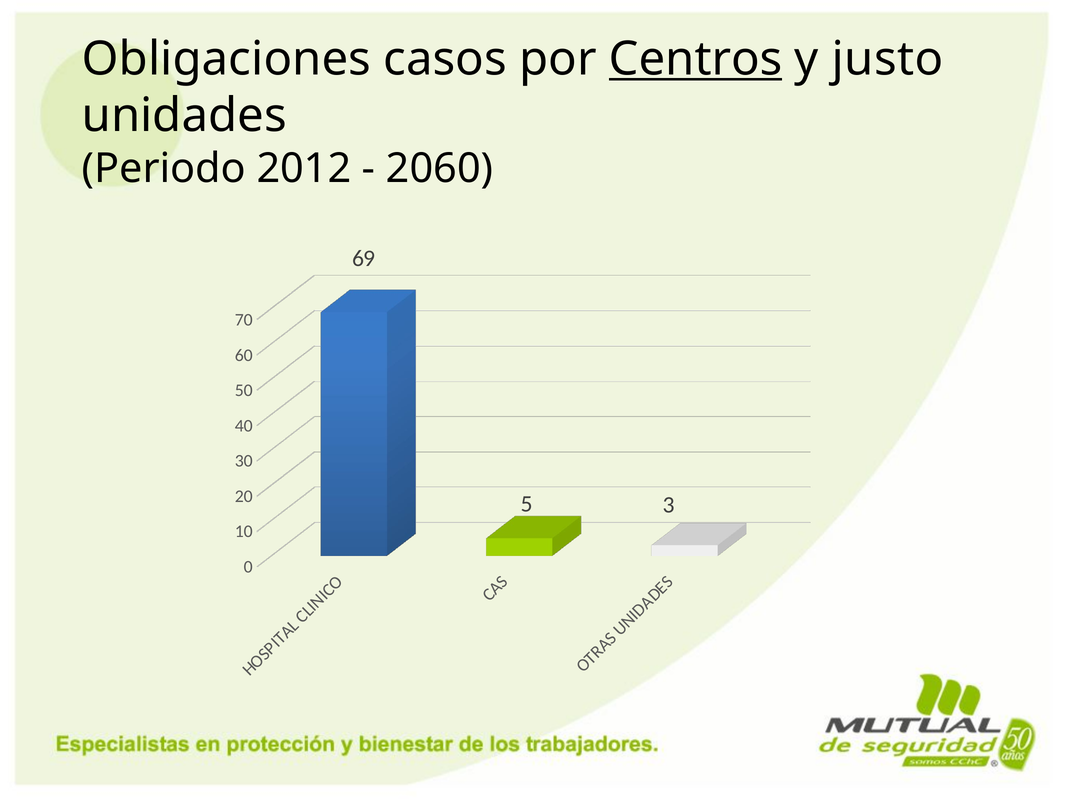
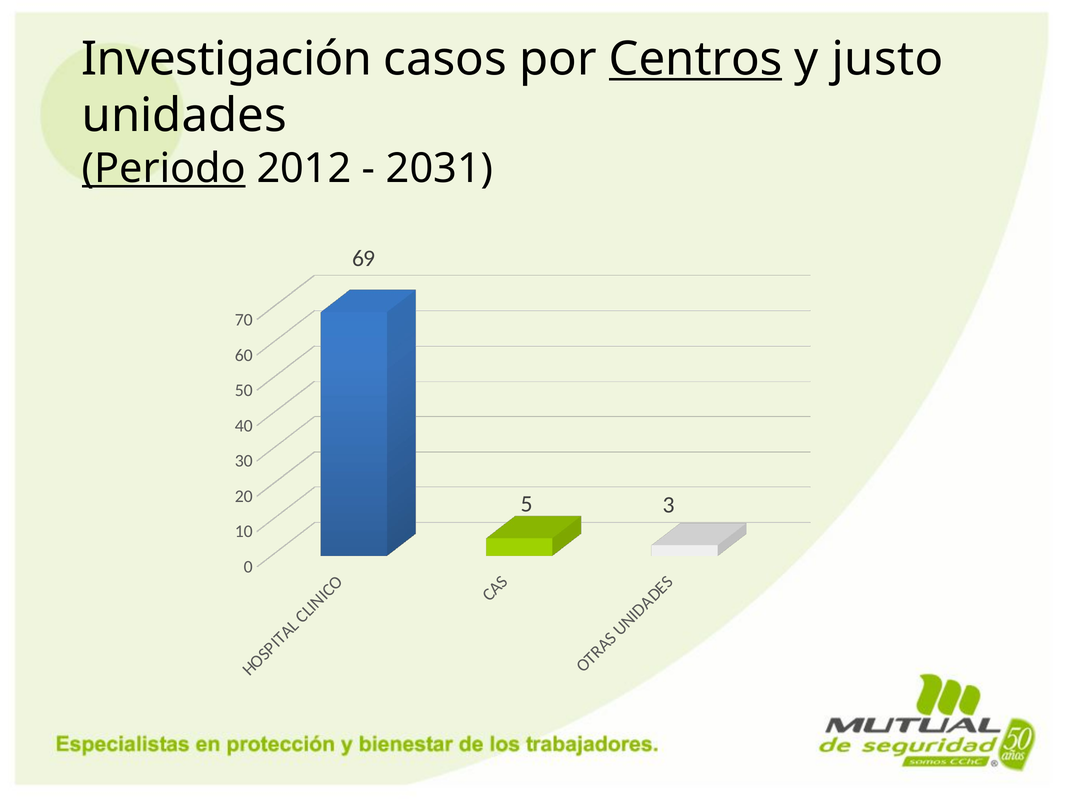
Obligaciones: Obligaciones -> Investigación (227, 59)
Periodo underline: none -> present (164, 169)
2060: 2060 -> 2031 (440, 169)
